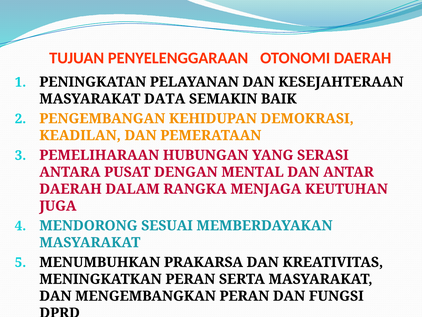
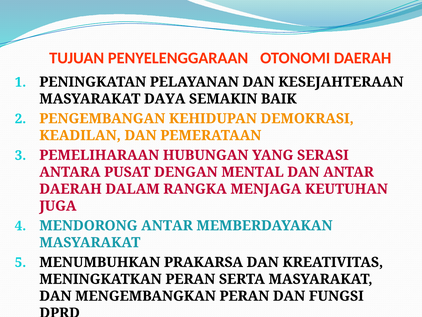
DATA: DATA -> DAYA (165, 99)
MENDORONG SESUAI: SESUAI -> ANTAR (167, 225)
